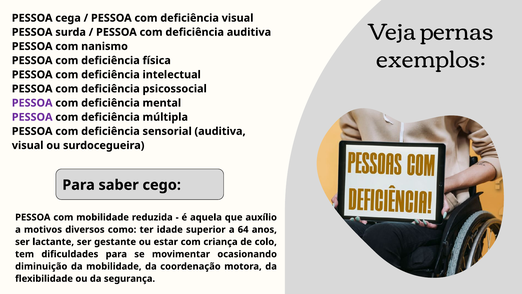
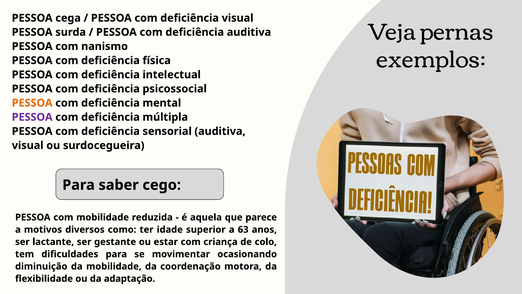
PESSOA colour: purple -> orange (32, 103)
auxílio: auxílio -> parece (261, 217)
64: 64 -> 63 (243, 229)
segurança: segurança -> adaptação (130, 278)
